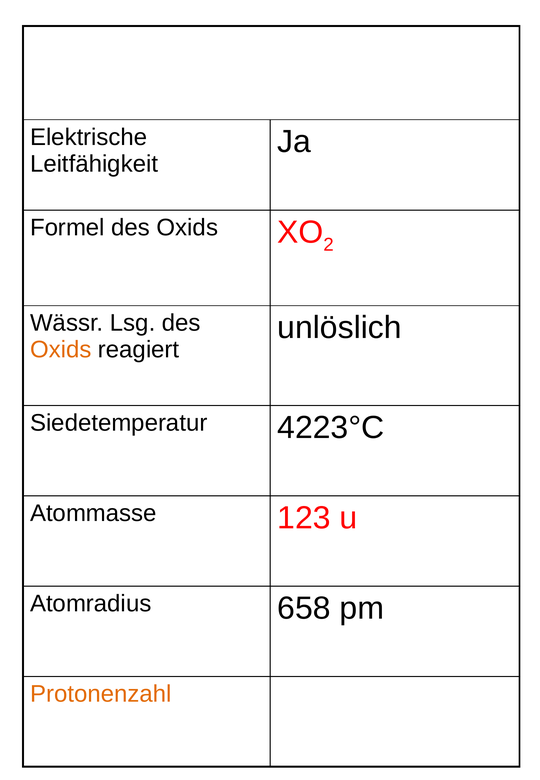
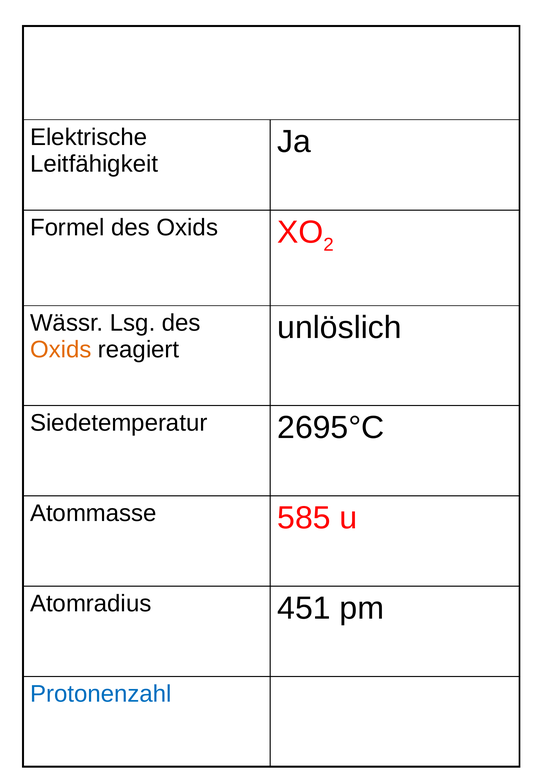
4223°C: 4223°C -> 2695°C (331, 428)
123: 123 -> 585 (304, 518)
658: 658 -> 451 (304, 608)
Protonenzahl colour: orange -> blue (101, 694)
